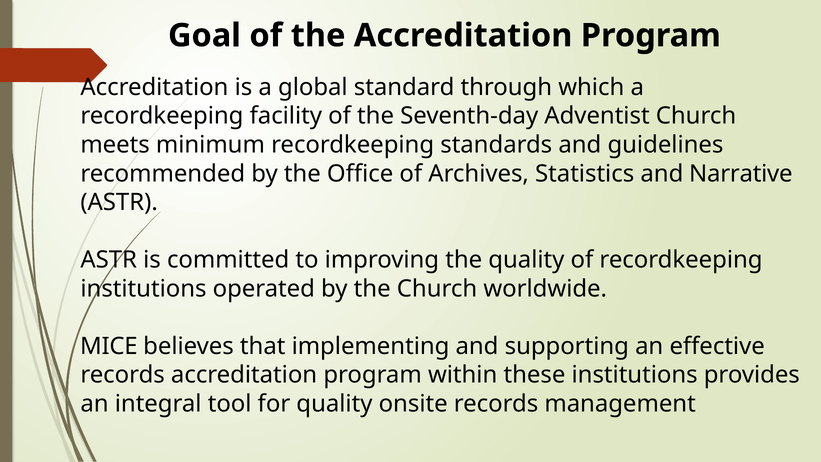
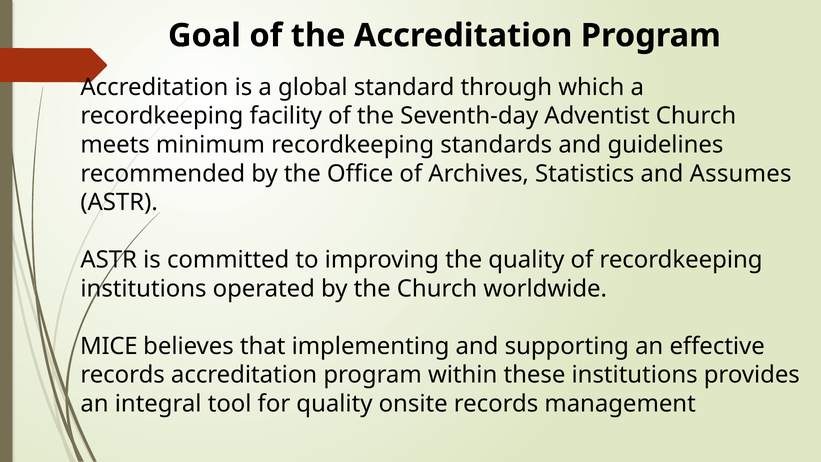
Narrative: Narrative -> Assumes (741, 174)
